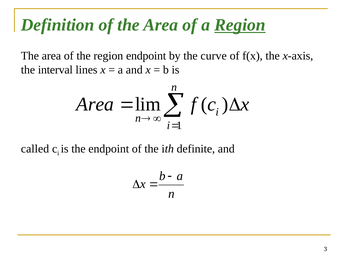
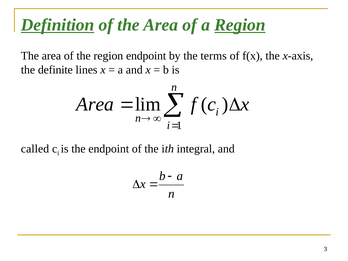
Definition underline: none -> present (58, 25)
curve: curve -> terms (214, 56)
interval: interval -> definite (55, 70)
definite: definite -> integral (196, 149)
